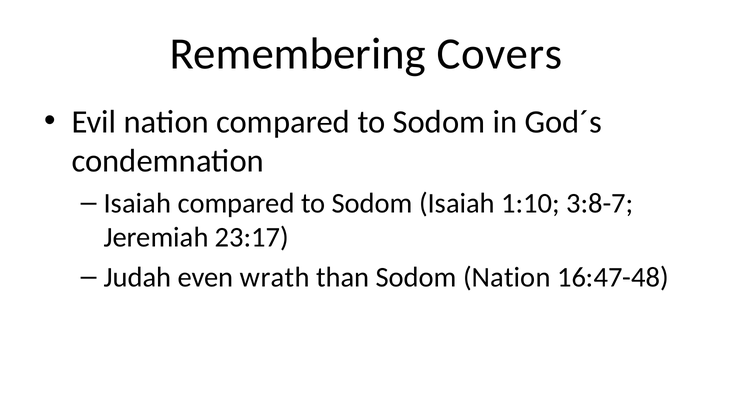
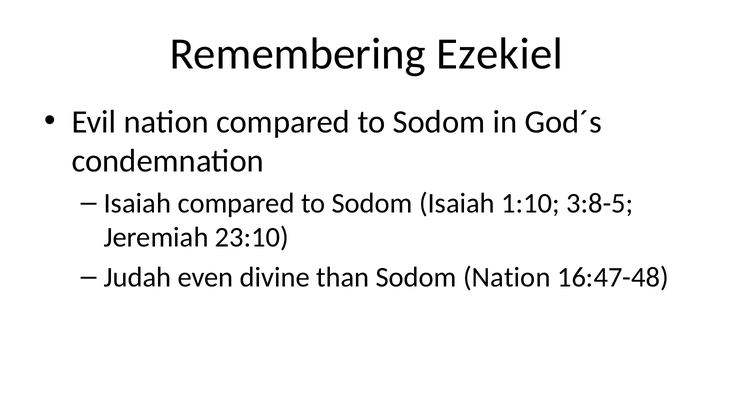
Covers: Covers -> Ezekiel (500, 54)
3:8-7: 3:8-7 -> 3:8-5 (600, 203)
23:17: 23:17 -> 23:10 (252, 237)
wrath: wrath -> divine (275, 277)
